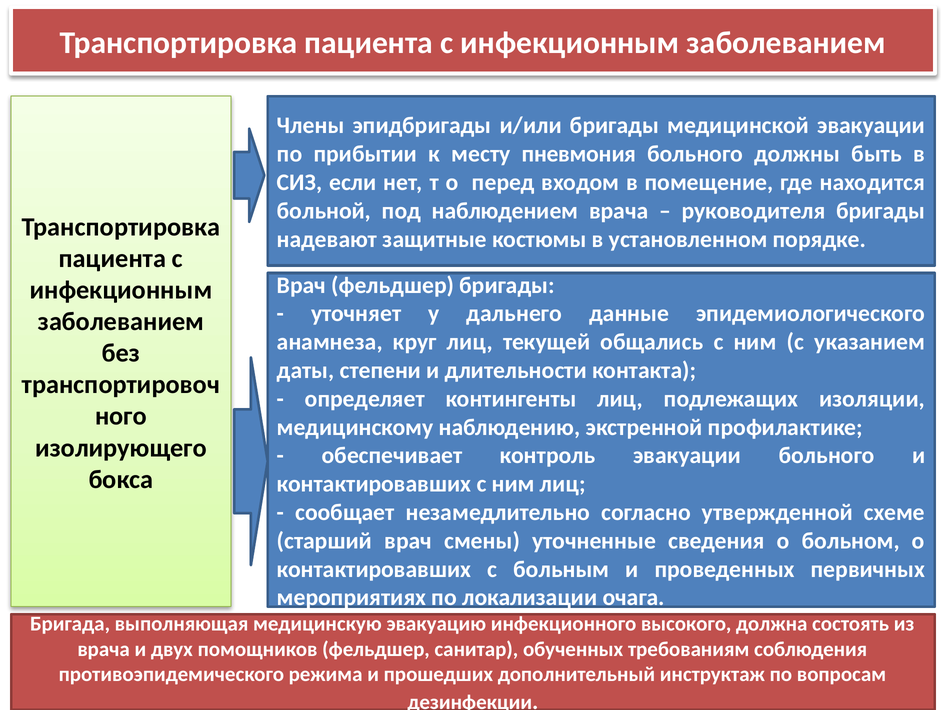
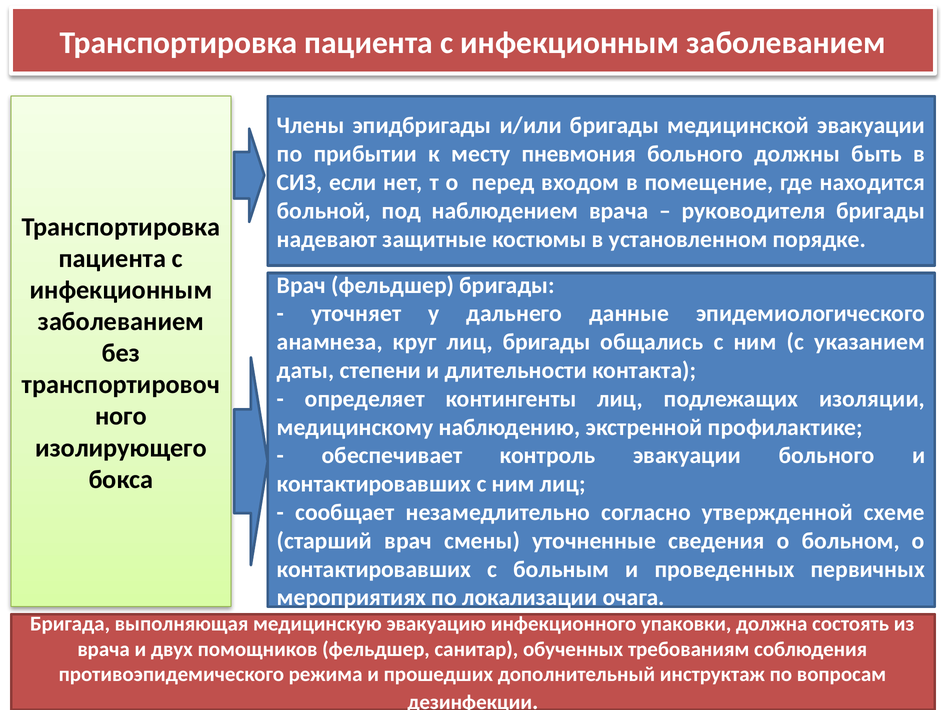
лиц текущей: текущей -> бригады (547, 342)
высокого: высокого -> упаковки (686, 624)
